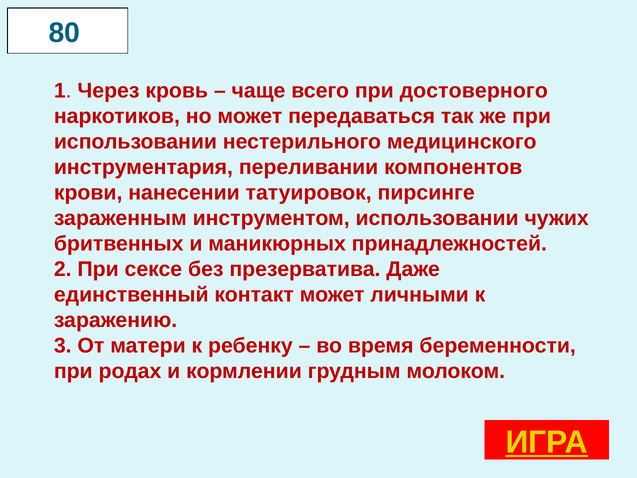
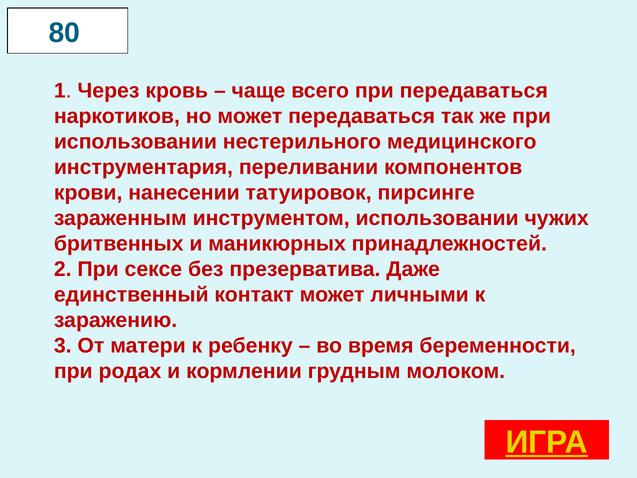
при достоверного: достоверного -> передаваться (474, 91)
